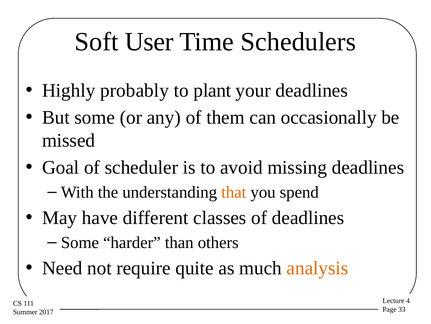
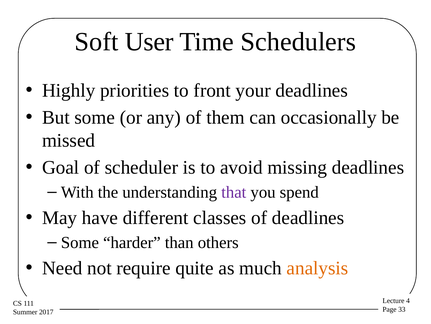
probably: probably -> priorities (135, 90)
plant: plant -> front (212, 90)
that colour: orange -> purple (234, 192)
